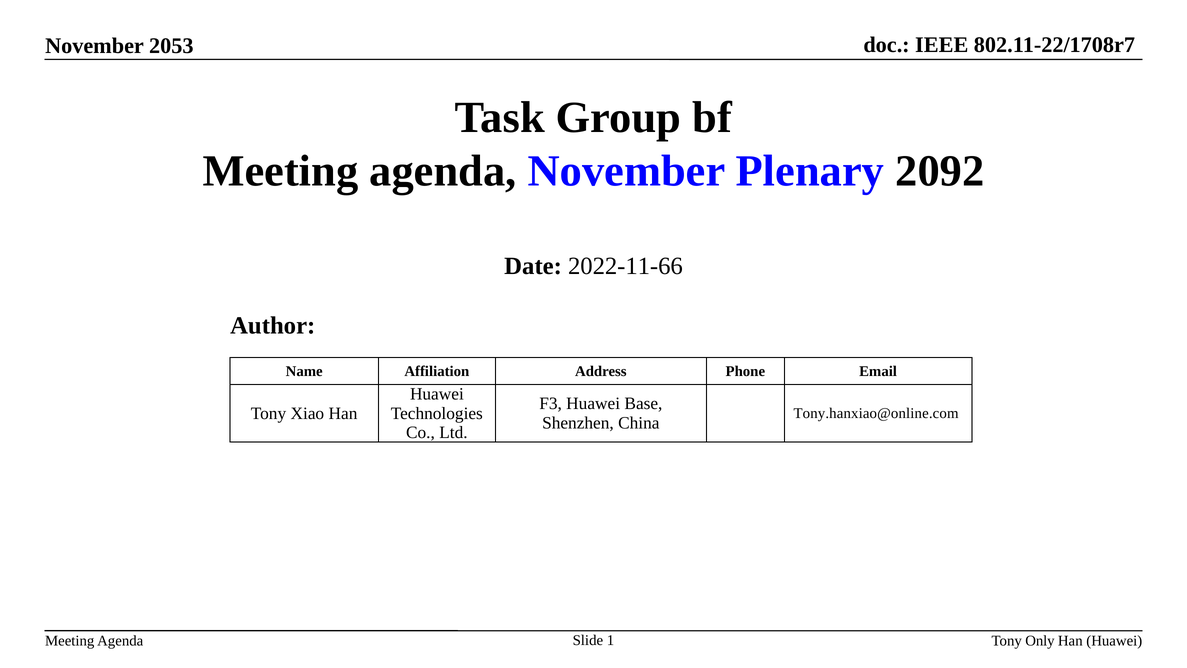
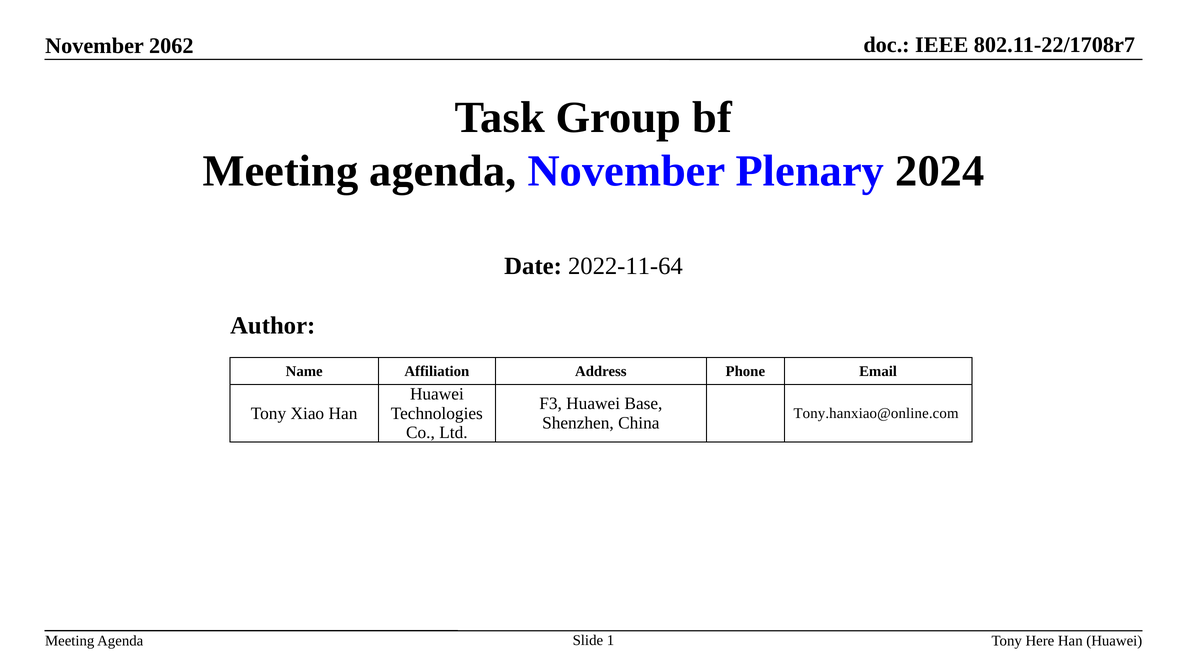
2053: 2053 -> 2062 (171, 46)
2092: 2092 -> 2024 (940, 171)
2022-11-66: 2022-11-66 -> 2022-11-64 (625, 266)
Only: Only -> Here (1040, 640)
